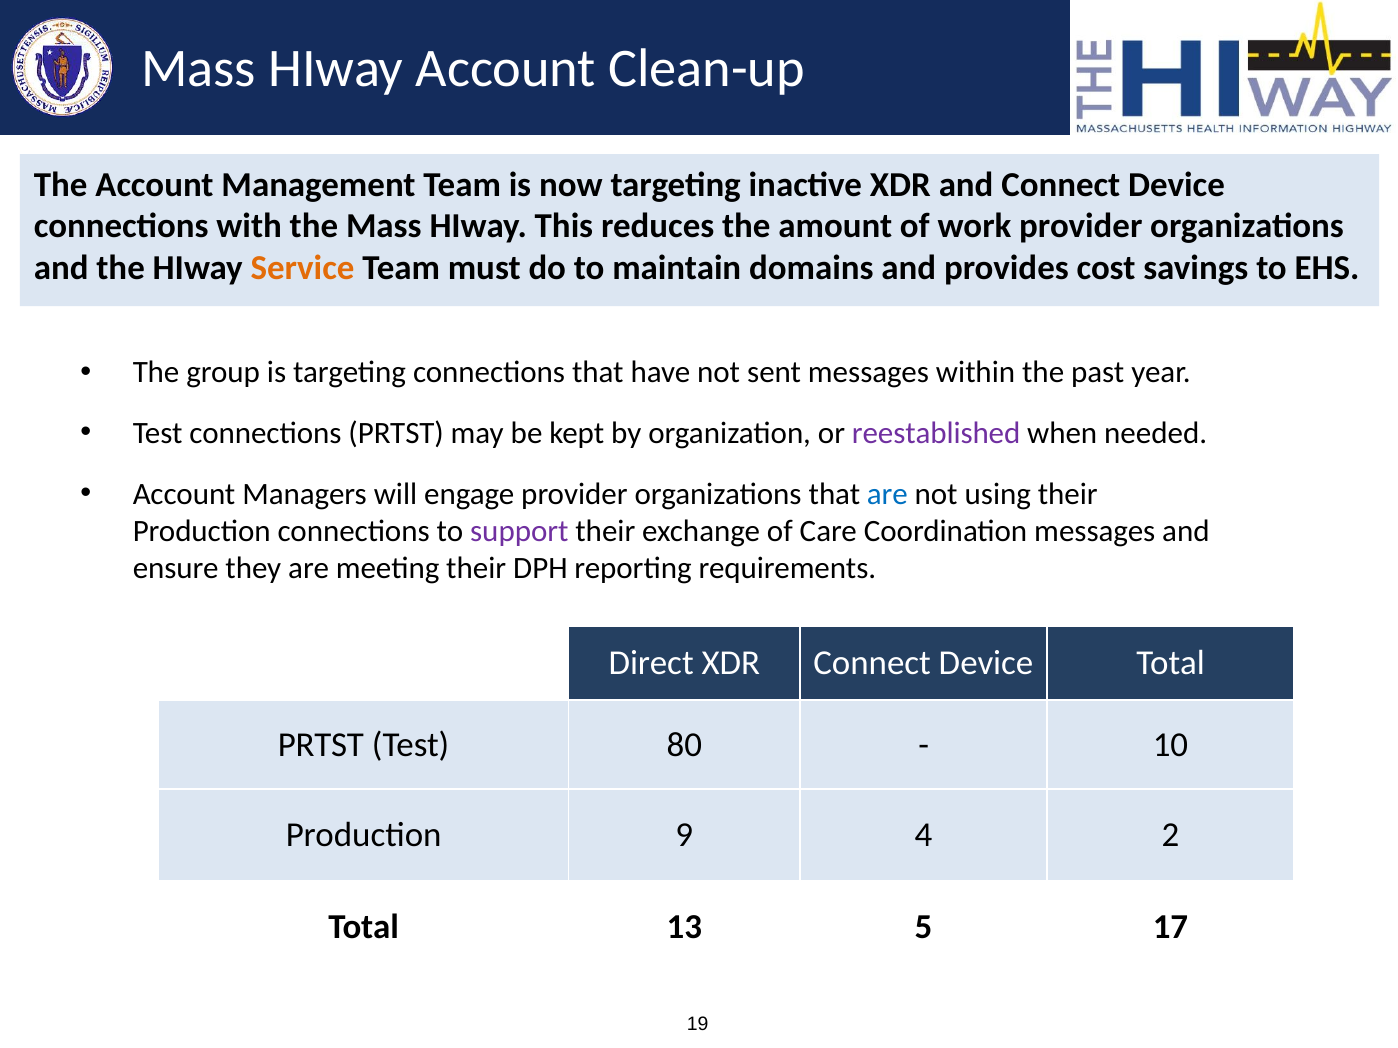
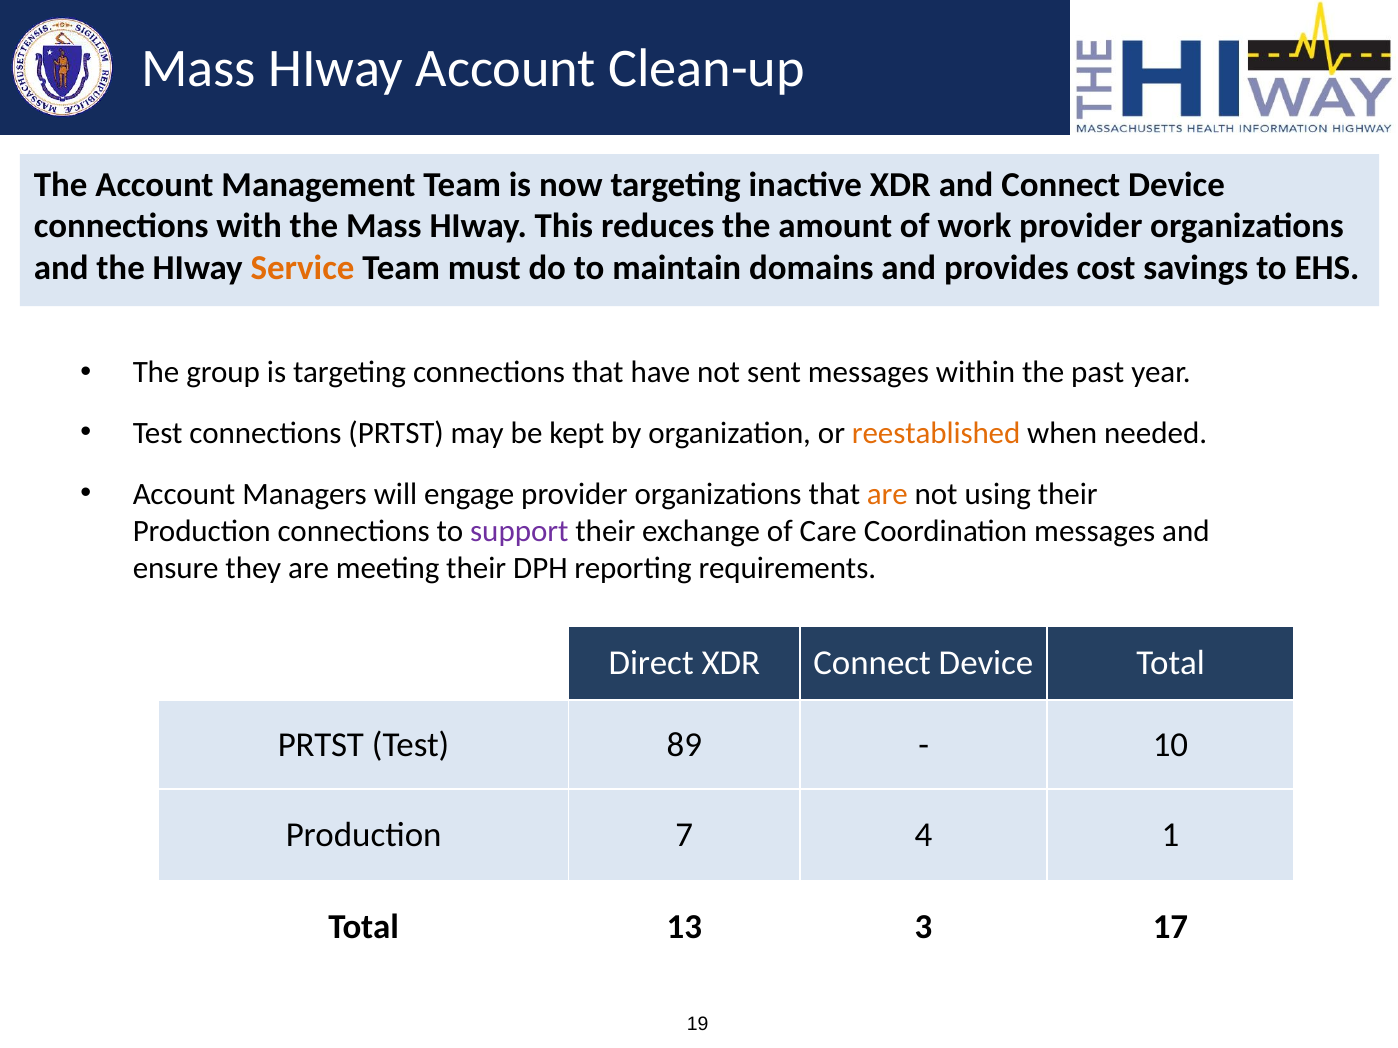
reestablished colour: purple -> orange (936, 433)
are colour: blue -> orange (887, 494)
80: 80 -> 89 (684, 745)
9: 9 -> 7 (684, 836)
2: 2 -> 1 (1171, 836)
5: 5 -> 3 (924, 927)
